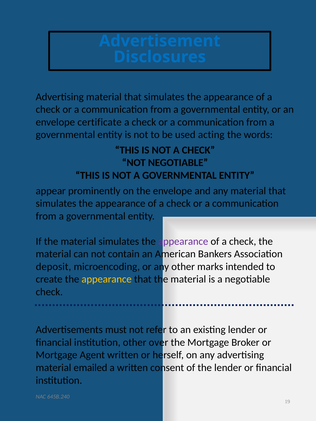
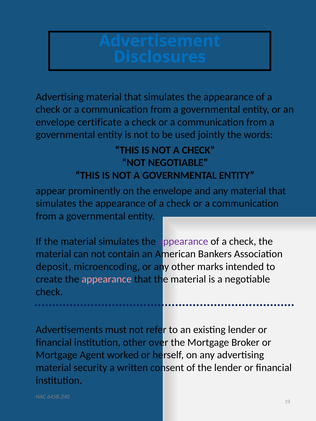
acting: acting -> jointly (211, 135)
appearance colour: yellow -> pink (107, 279)
Agent written: written -> worked (123, 355)
emailed: emailed -> security (90, 368)
